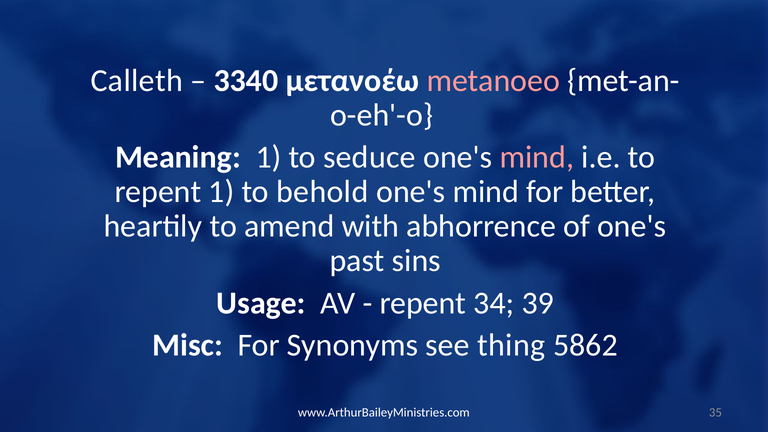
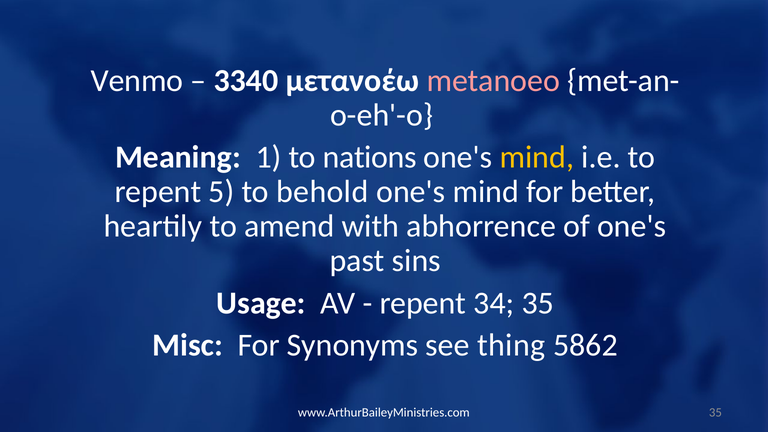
Calleth: Calleth -> Venmo (137, 80)
seduce: seduce -> nations (370, 157)
mind colour: pink -> yellow (537, 157)
repent 1: 1 -> 5 (221, 192)
34 39: 39 -> 35 (538, 303)
